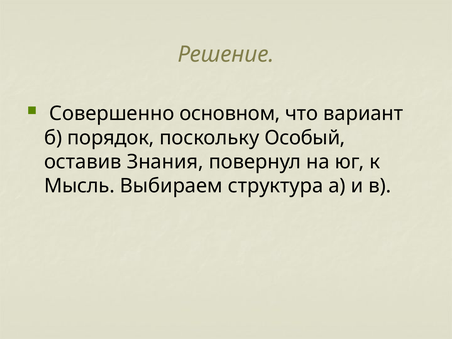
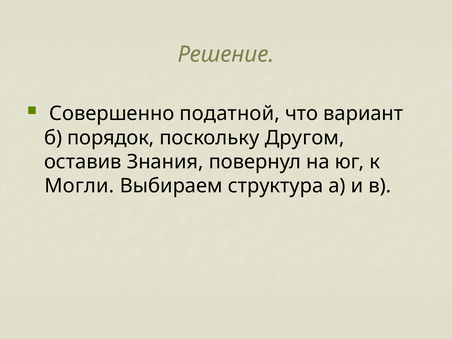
основном: основном -> податной (230, 114)
Особый: Особый -> Другом (305, 138)
Мысль: Мысль -> Могли (79, 186)
